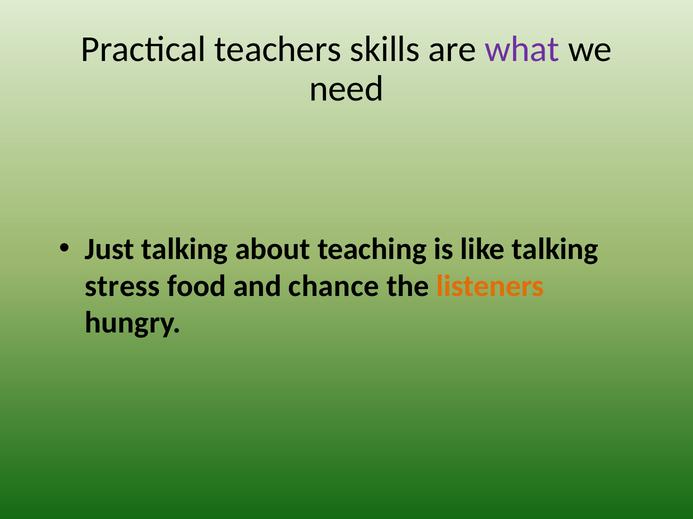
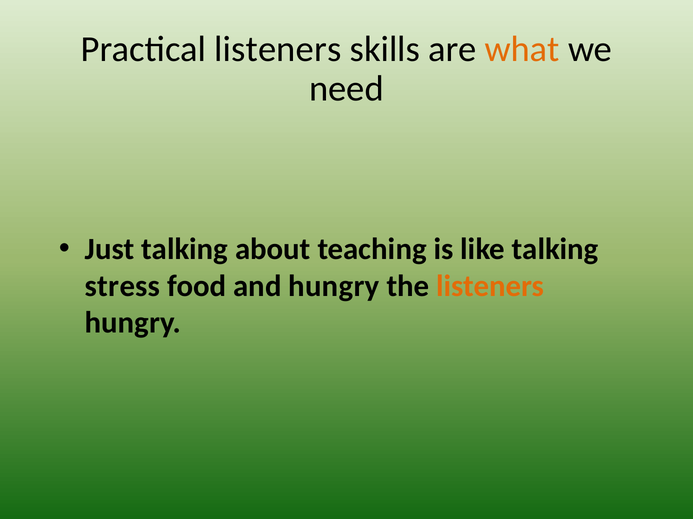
Practical teachers: teachers -> listeners (278, 49)
what colour: purple -> orange (522, 49)
and chance: chance -> hungry (334, 286)
